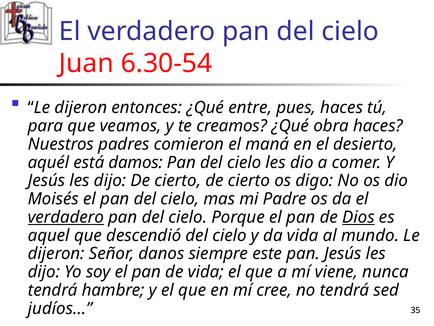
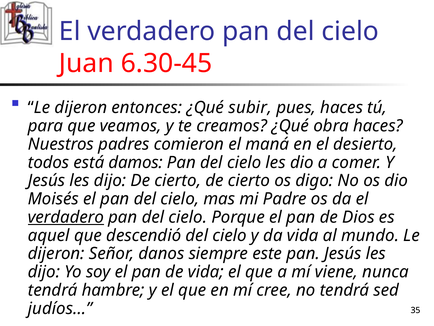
6.30-54: 6.30-54 -> 6.30-45 (166, 63)
entre: entre -> subir (250, 108)
aquél: aquél -> todos (49, 162)
Dios underline: present -> none (358, 217)
